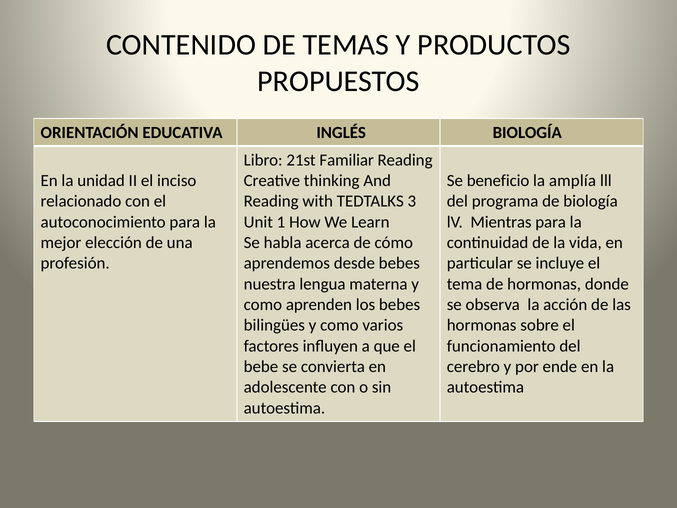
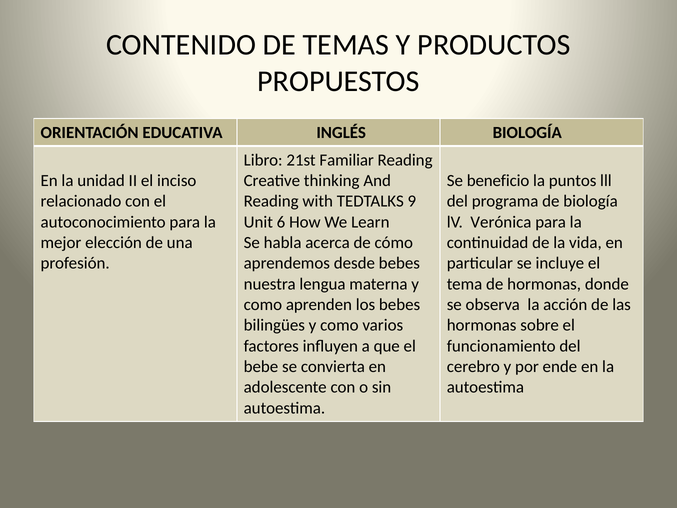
amplía: amplía -> puntos (573, 181)
3: 3 -> 9 (412, 201)
1: 1 -> 6 (281, 222)
Mientras: Mientras -> Verónica (501, 222)
